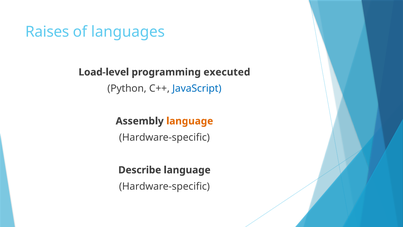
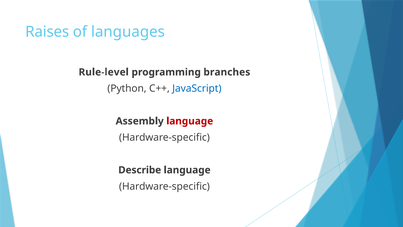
Load-level: Load-level -> Rule-level (104, 72)
executed: executed -> branches (227, 72)
language colour: orange -> red (190, 121)
